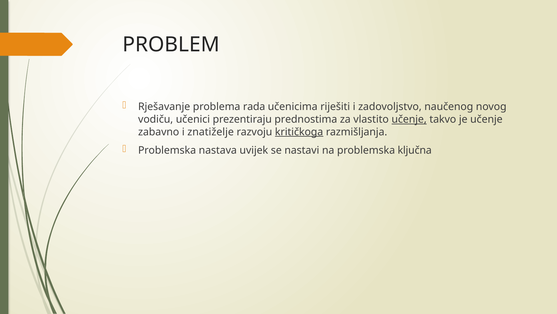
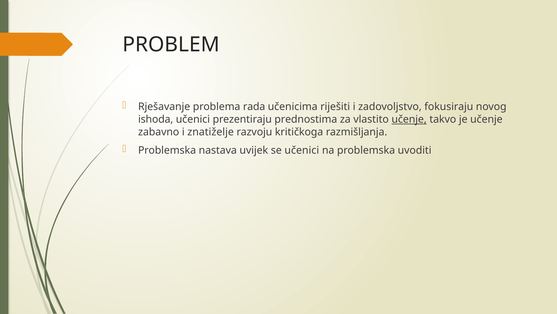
naučenog: naučenog -> fokusiraju (449, 107)
vodiču: vodiču -> ishoda (156, 119)
kritičkoga underline: present -> none (299, 132)
se nastavi: nastavi -> učenici (302, 150)
ključna: ključna -> uvoditi (415, 150)
